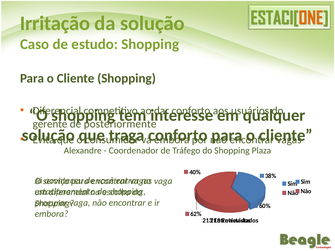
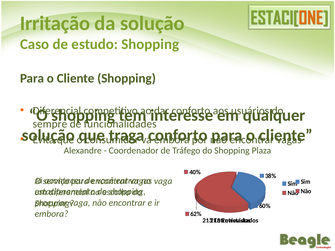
gerente: gerente -> sempre (50, 124)
posteriormente: posteriormente -> funcionalidades (120, 124)
